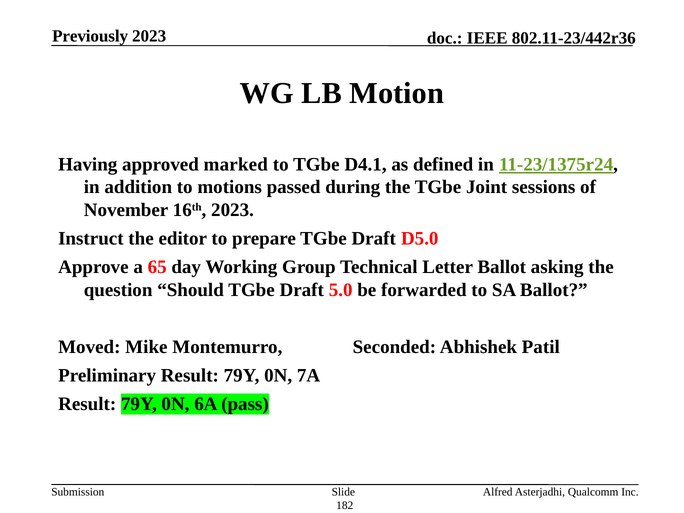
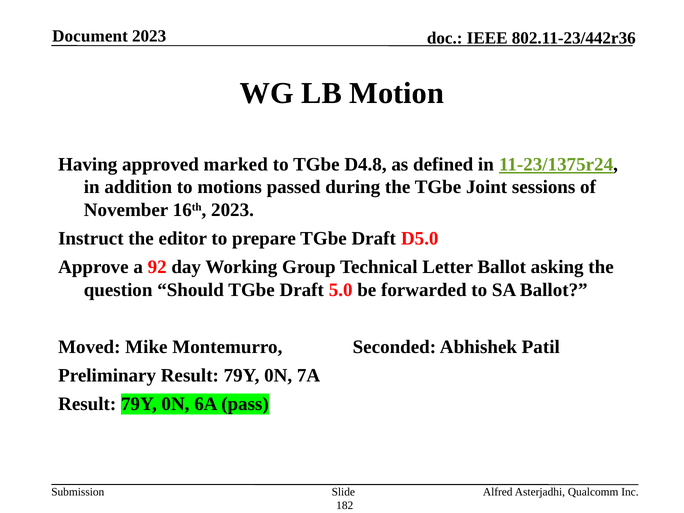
Previously: Previously -> Document (90, 36)
D4.1: D4.1 -> D4.8 (366, 164)
65: 65 -> 92 (157, 267)
